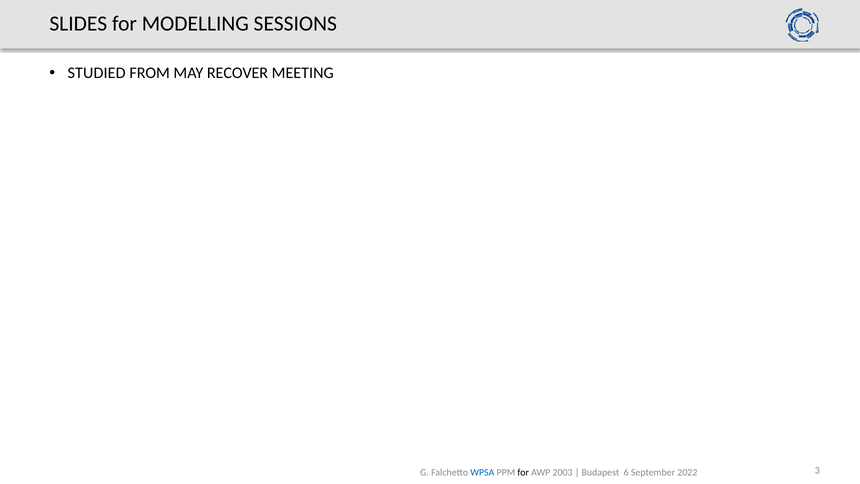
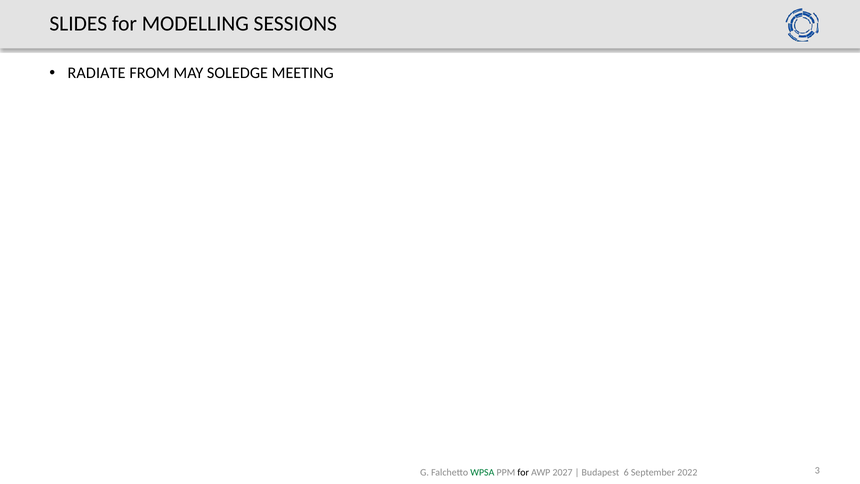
STUDIED: STUDIED -> RADIATE (97, 73)
RECOVER: RECOVER -> SOLEDGE (237, 73)
WPSA colour: blue -> green (482, 472)
2003: 2003 -> 2027 (563, 472)
